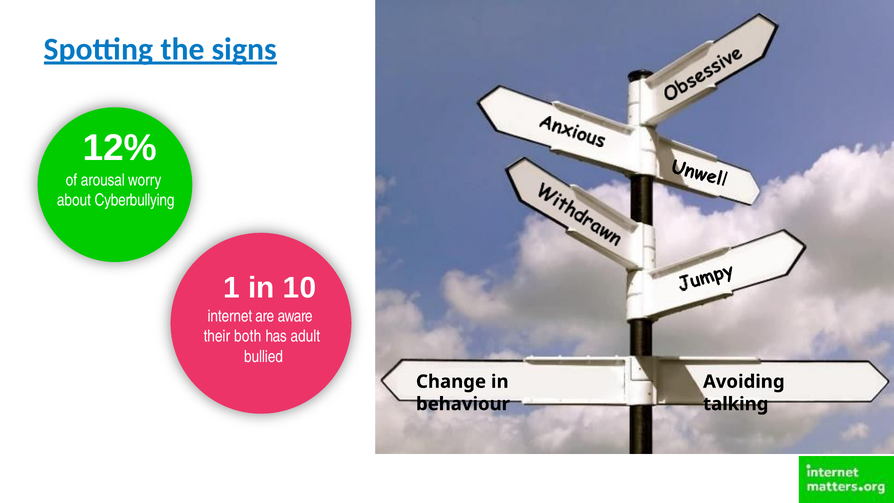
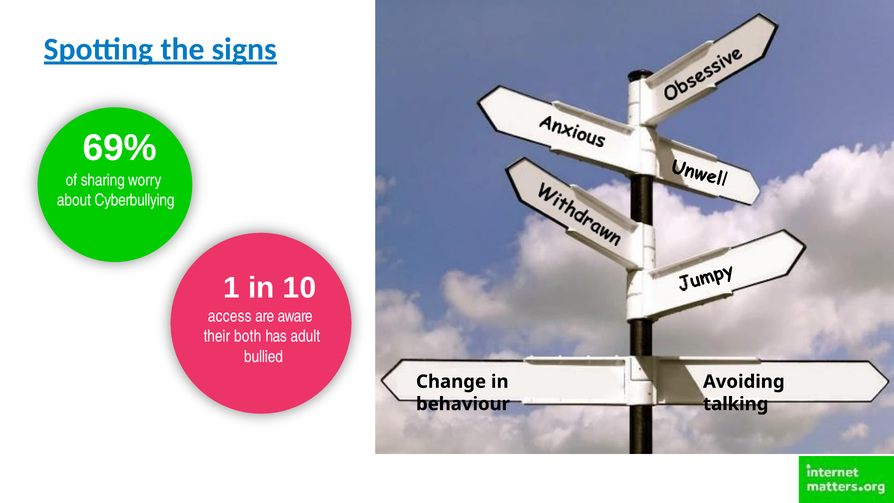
12%: 12% -> 69% (120, 148)
arousal: arousal -> sharing (103, 180)
internet: internet -> access (230, 316)
